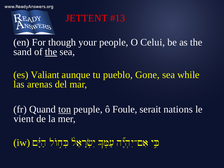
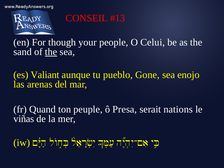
JETTENT: JETTENT -> CONSEIL (87, 18)
while: while -> enojo (188, 75)
ton underline: present -> none (65, 109)
Foule: Foule -> Presa (125, 109)
vient: vient -> viñas (24, 119)
